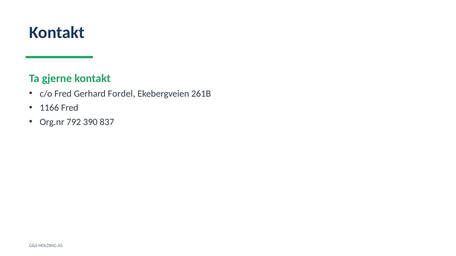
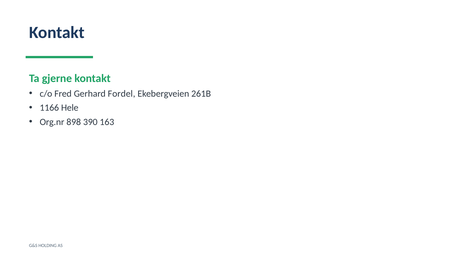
1166 Fred: Fred -> Hele (70, 108)
792: 792 -> 898 (74, 122)
837: 837 -> 163 (107, 122)
